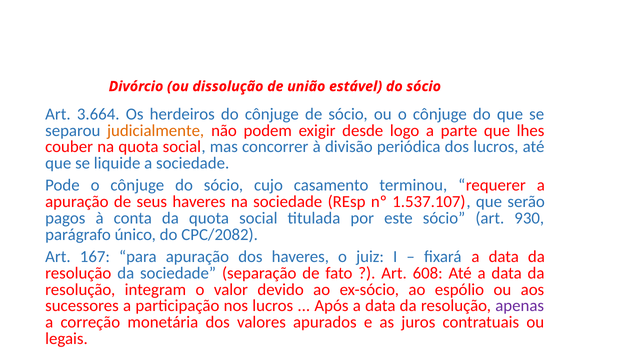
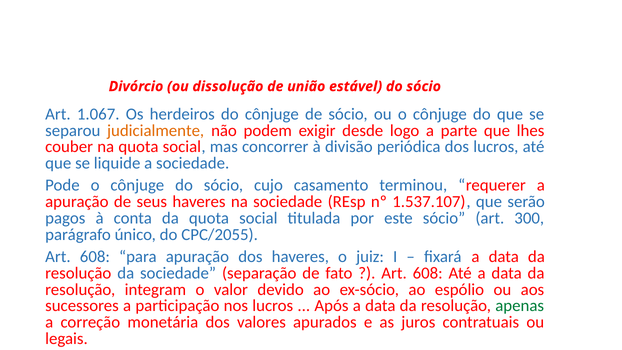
3.664: 3.664 -> 1.067 (98, 114)
930: 930 -> 300 (529, 218)
CPC/2082: CPC/2082 -> CPC/2055 (220, 234)
167: 167 -> 608 (95, 257)
apenas colour: purple -> green (520, 306)
